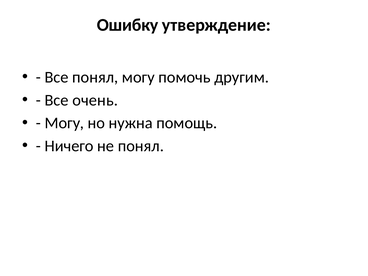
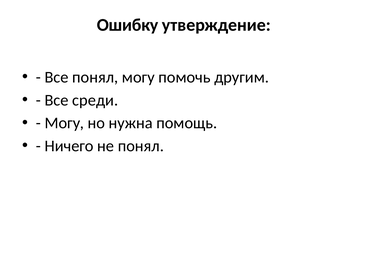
очень: очень -> среди (95, 100)
